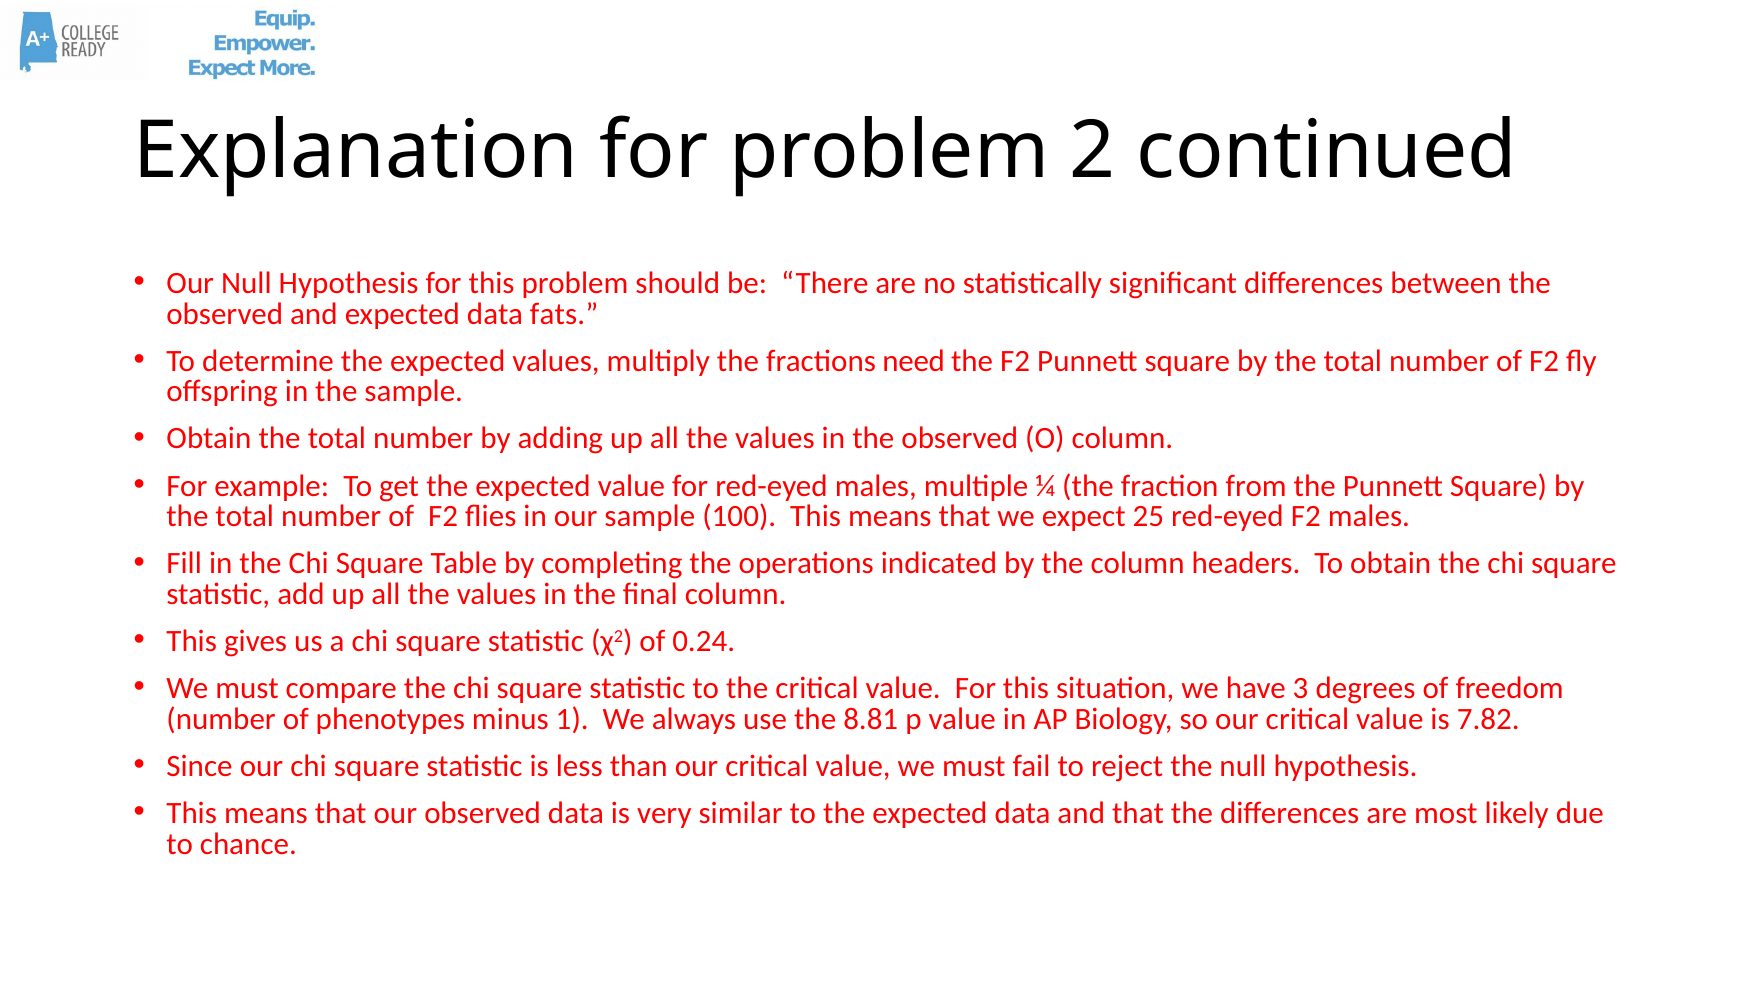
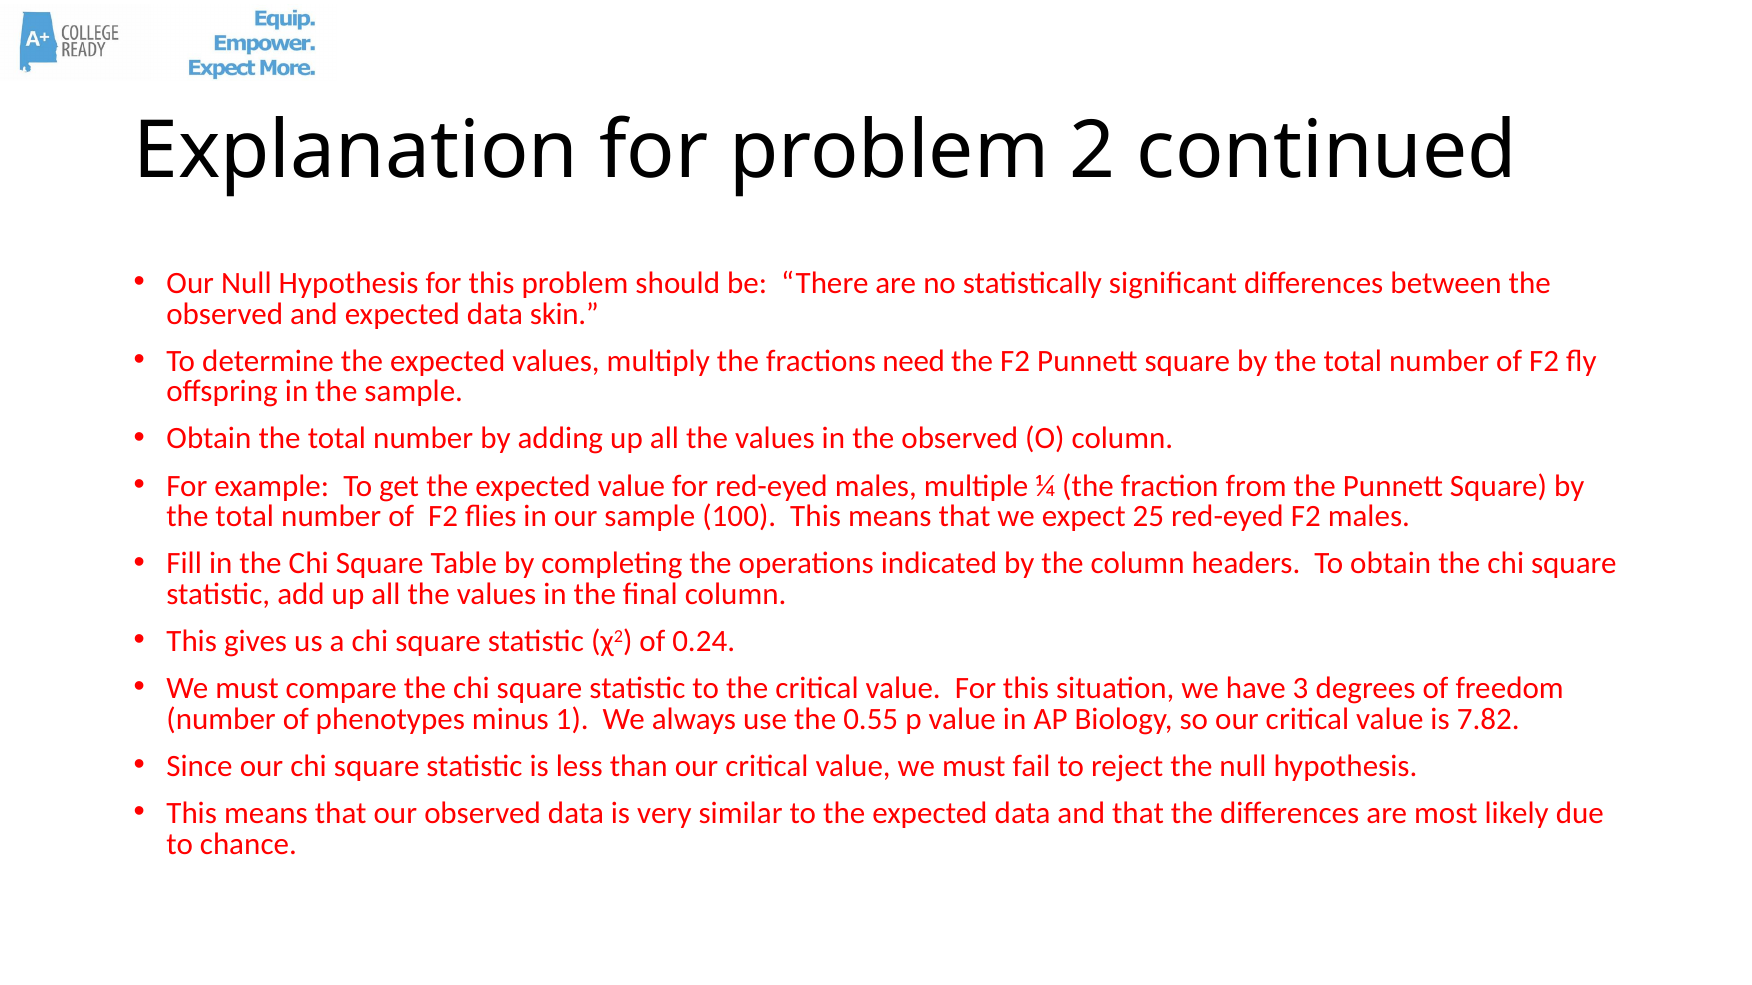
fats: fats -> skin (564, 314)
8.81: 8.81 -> 0.55 (871, 720)
